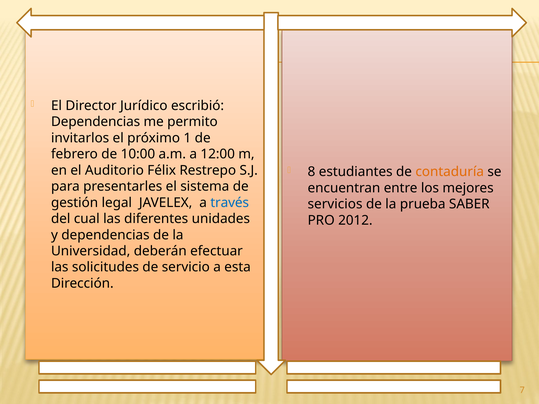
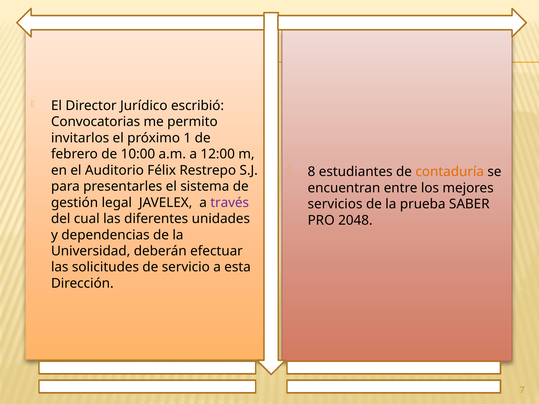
Dependencias: Dependencias -> Convocatorias (96, 122)
través colour: blue -> purple (230, 203)
2012: 2012 -> 2048 (355, 220)
